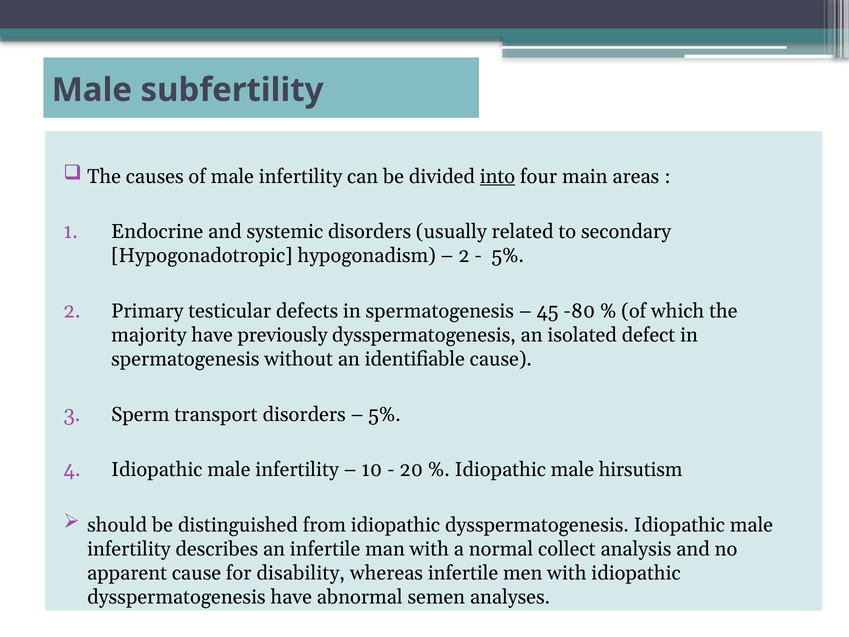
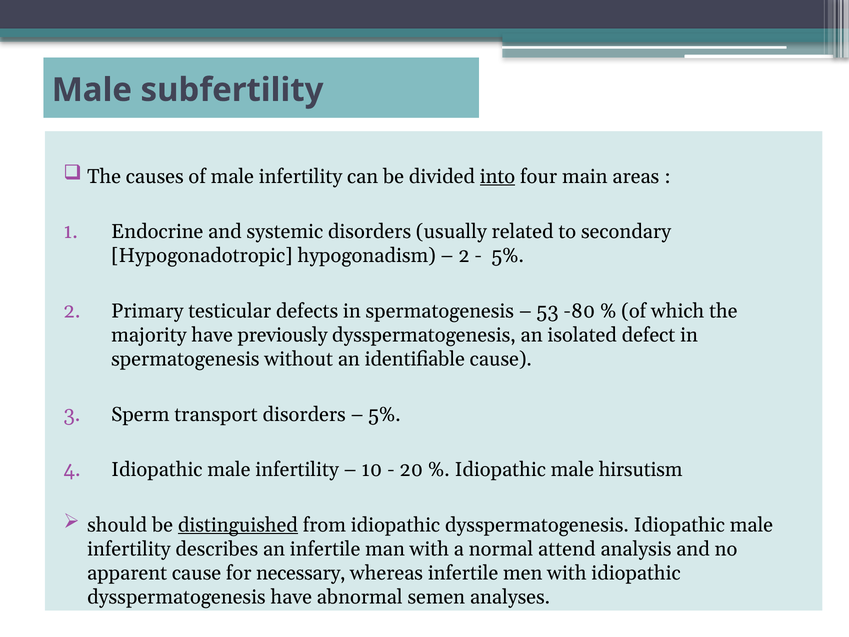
45: 45 -> 53 (548, 311)
distinguished underline: none -> present (238, 525)
collect: collect -> attend (567, 549)
disability: disability -> necessary (301, 573)
